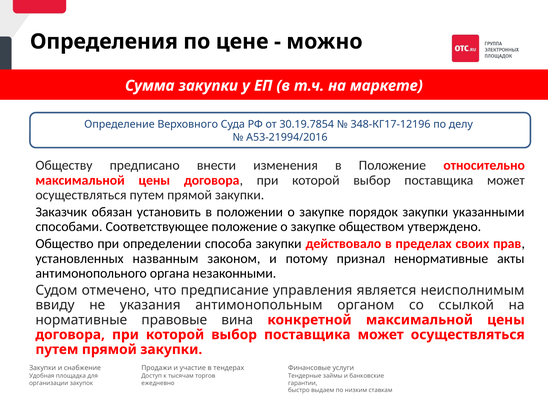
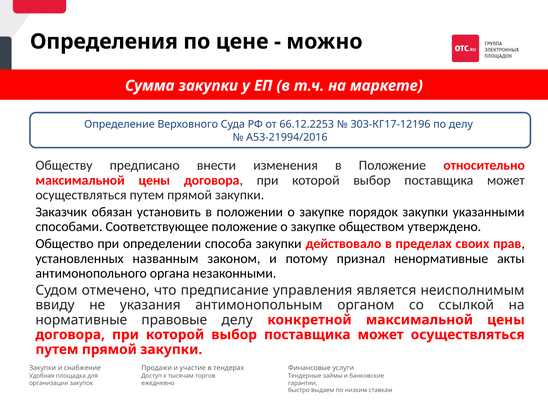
30.19.7854: 30.19.7854 -> 66.12.2253 (307, 124)
348-КГ17-12196: 348-КГ17-12196 -> 303-КГ17-12196 (391, 124)
правовые вина: вина -> делу (237, 320)
